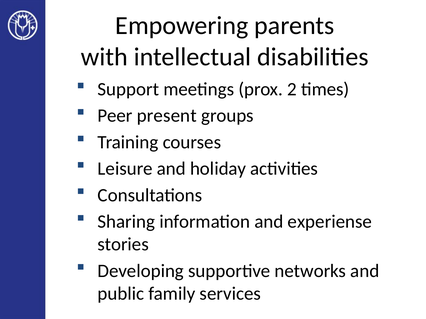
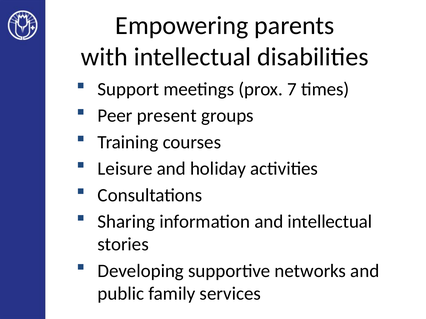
2: 2 -> 7 (292, 89)
and experiense: experiense -> intellectual (330, 222)
